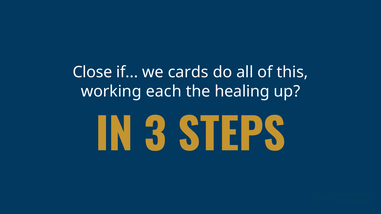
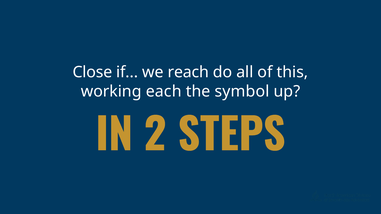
cards: cards -> reach (188, 72)
healing: healing -> symbol (242, 91)
3: 3 -> 2 (155, 136)
